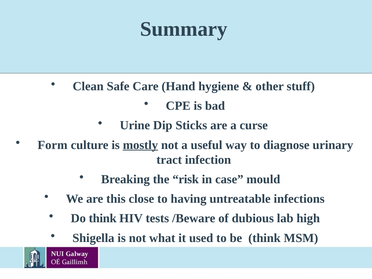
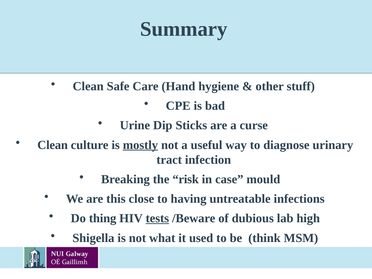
Form: Form -> Clean (53, 145)
Do think: think -> thing (103, 218)
tests underline: none -> present (157, 218)
